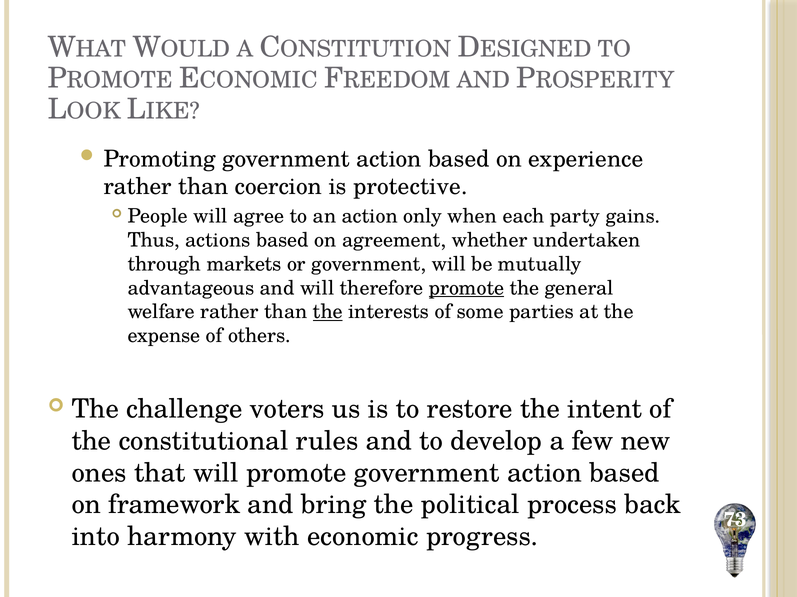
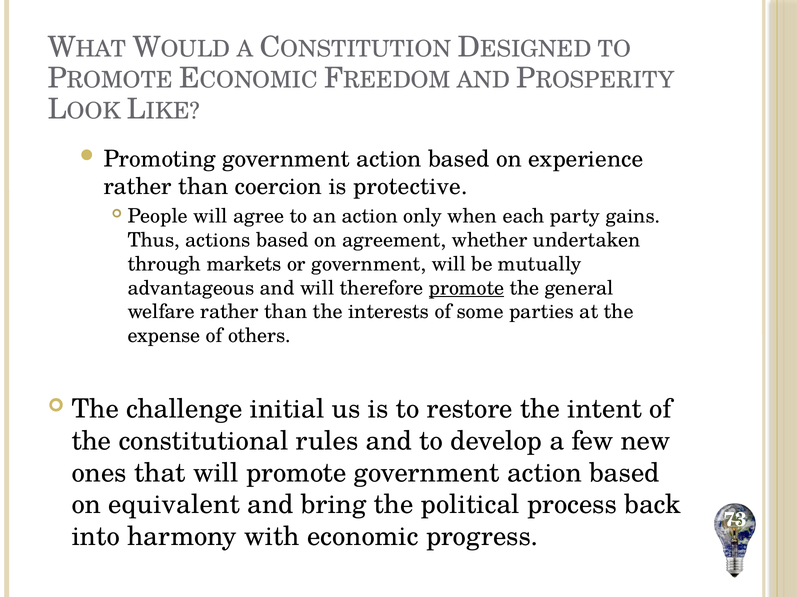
the underline: present -> none (328, 312)
voters: voters -> initial (287, 410)
framework: framework -> equivalent (174, 505)
